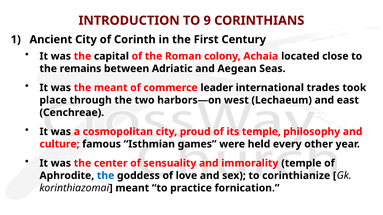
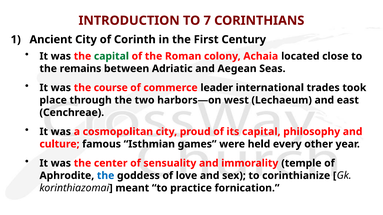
9: 9 -> 7 (207, 21)
capital colour: black -> green (111, 56)
the meant: meant -> course (111, 88)
its temple: temple -> capital (261, 132)
